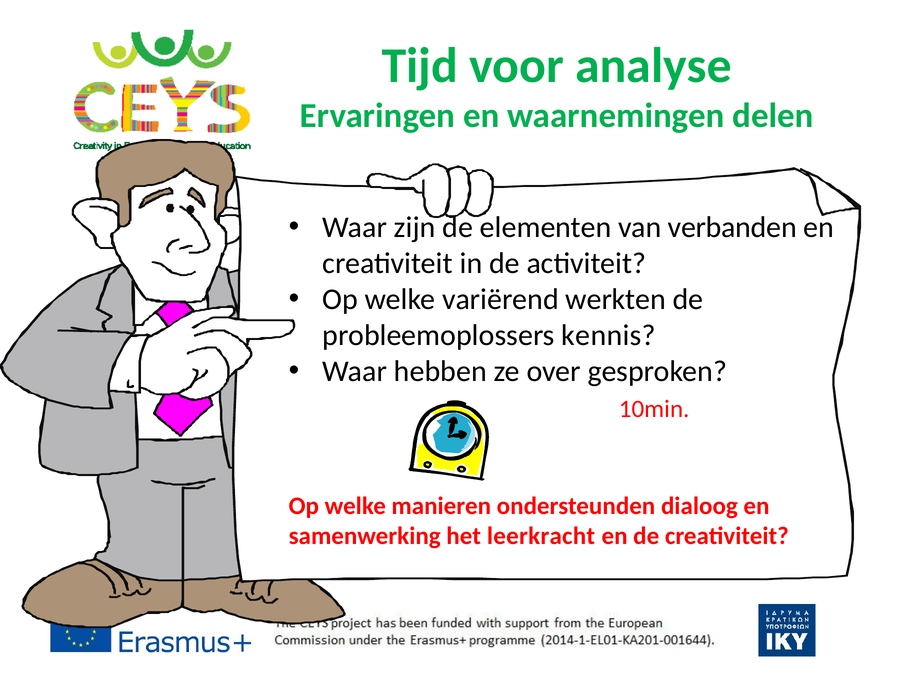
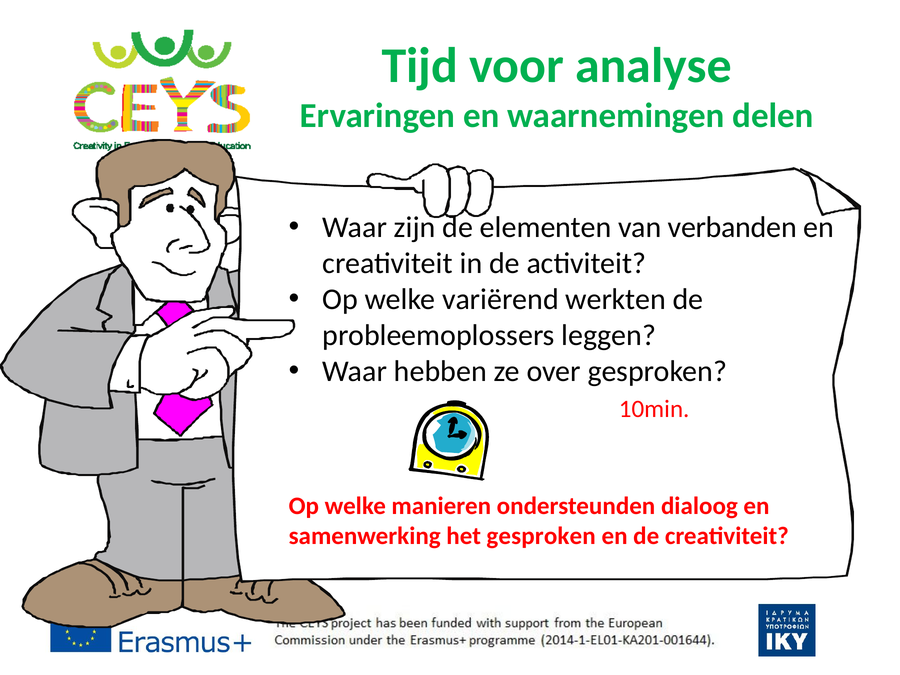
kennis: kennis -> leggen (609, 335)
het leerkracht: leerkracht -> gesproken (541, 536)
